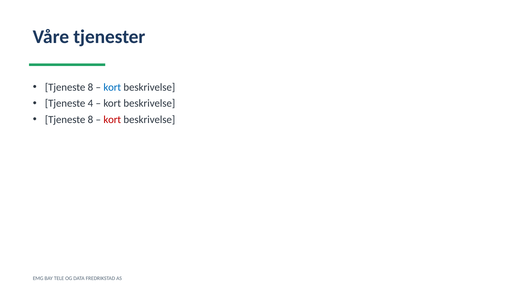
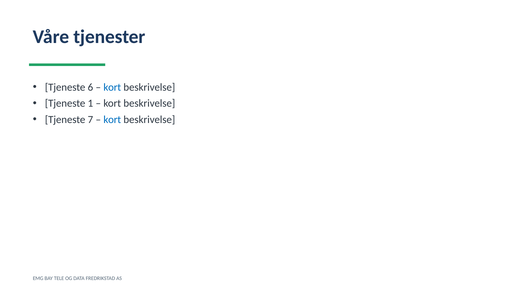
8: 8 -> 6 (90, 87)
4: 4 -> 1 (90, 104)
8: 8 -> 7 (90, 120)
kort colour: red -> blue (112, 120)
